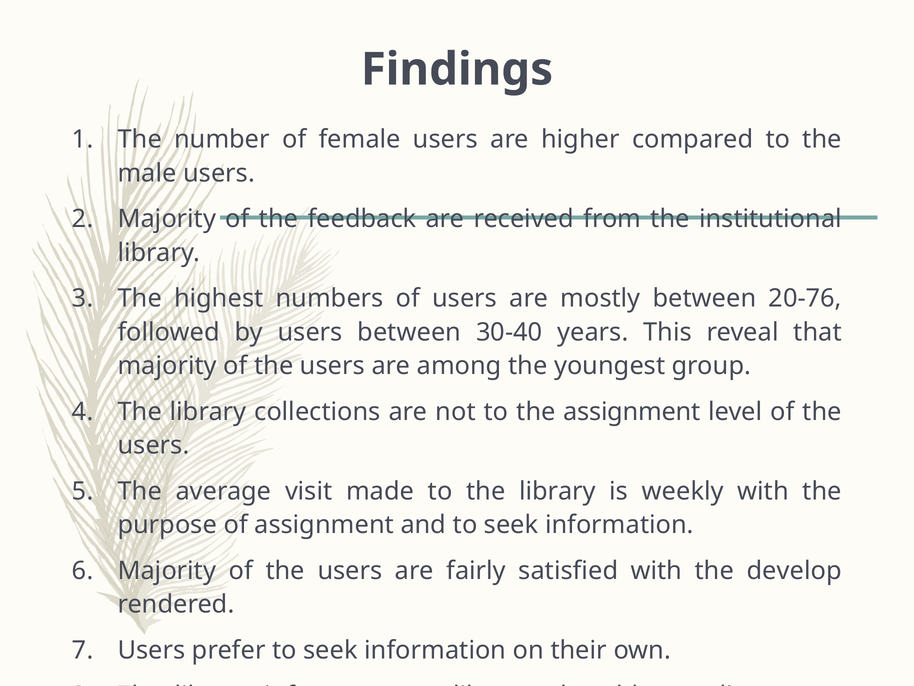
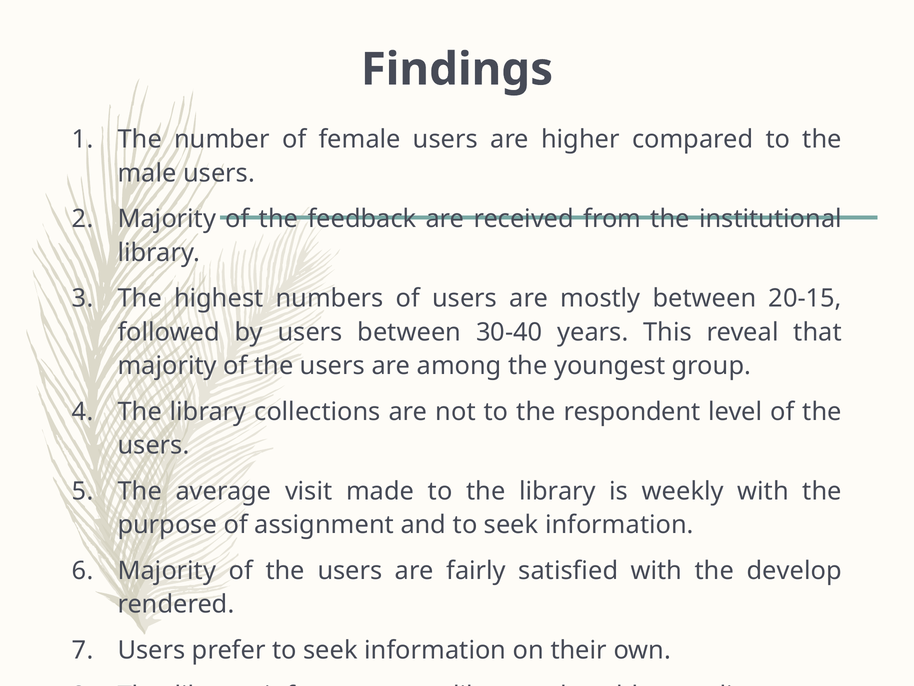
20-76: 20-76 -> 20-15 (805, 298)
the assignment: assignment -> respondent (632, 411)
